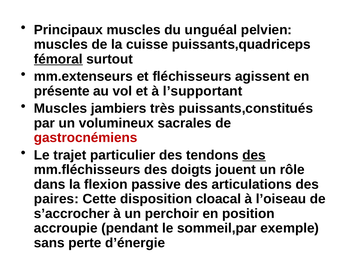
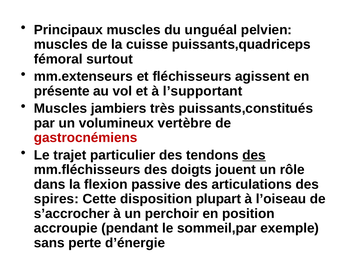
fémoral underline: present -> none (58, 59)
sacrales: sacrales -> vertèbre (185, 123)
paires: paires -> spires (56, 199)
cloacal: cloacal -> plupart (218, 199)
